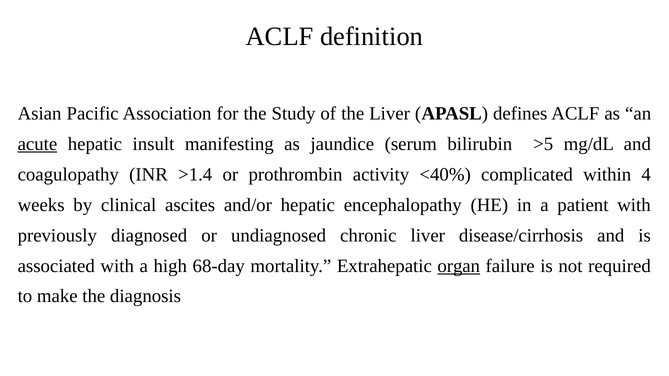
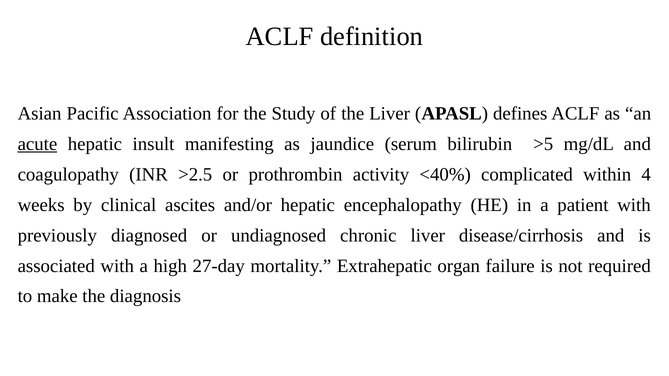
>1.4: >1.4 -> >2.5 (195, 175)
68-day: 68-day -> 27-day (219, 266)
organ underline: present -> none (459, 266)
